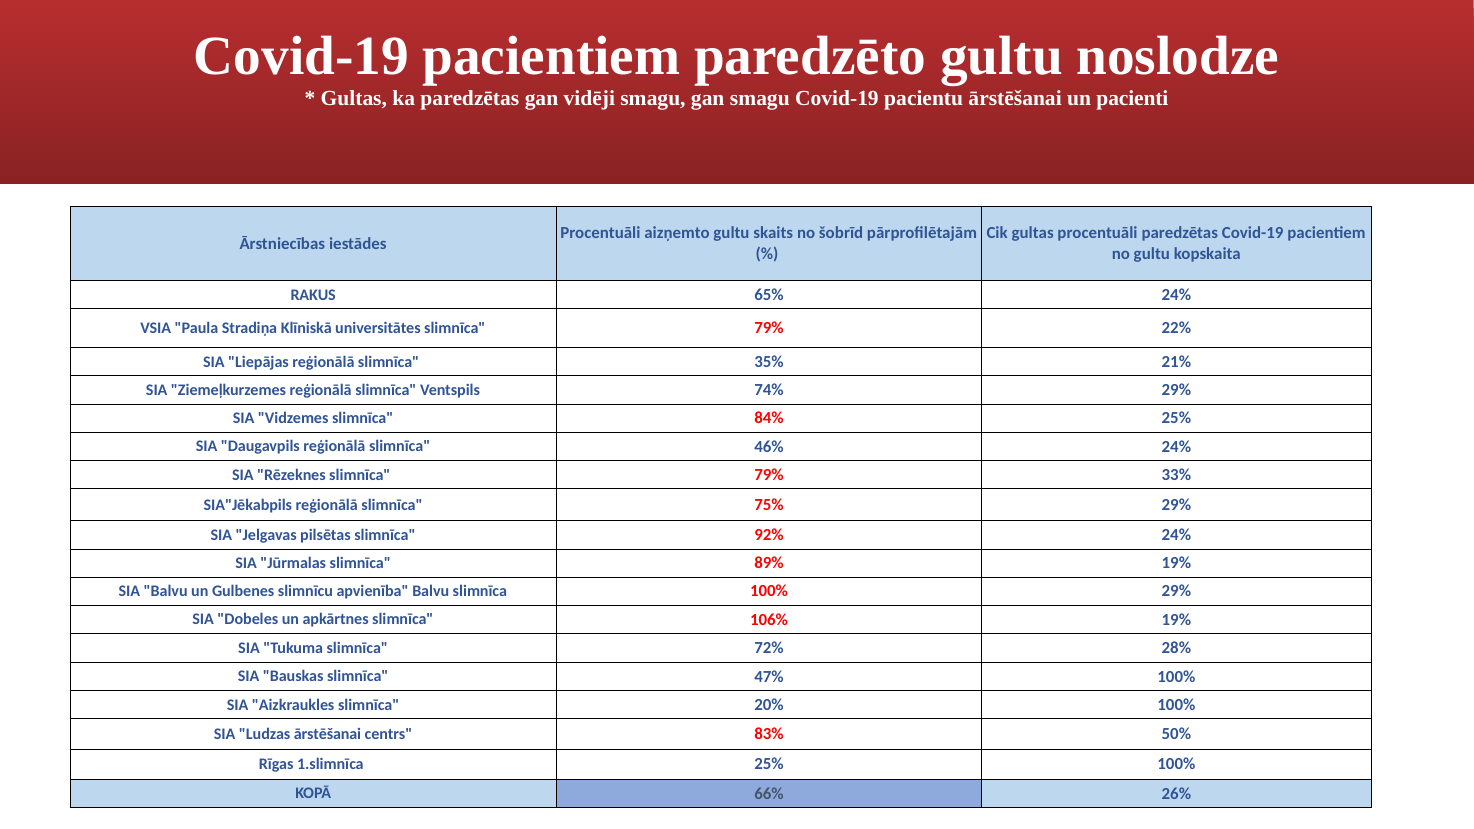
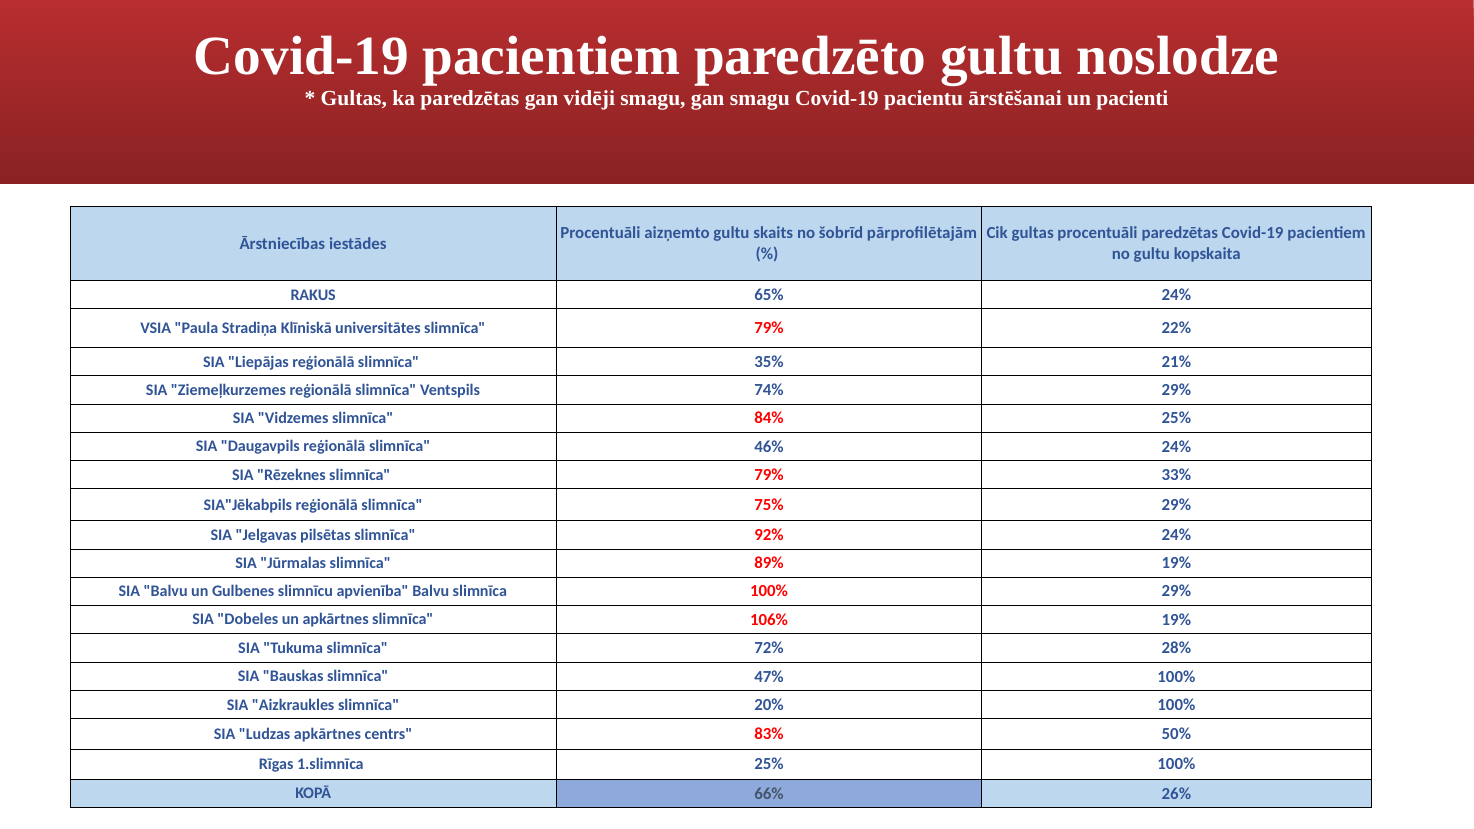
Ludzas ārstēšanai: ārstēšanai -> apkārtnes (327, 734)
